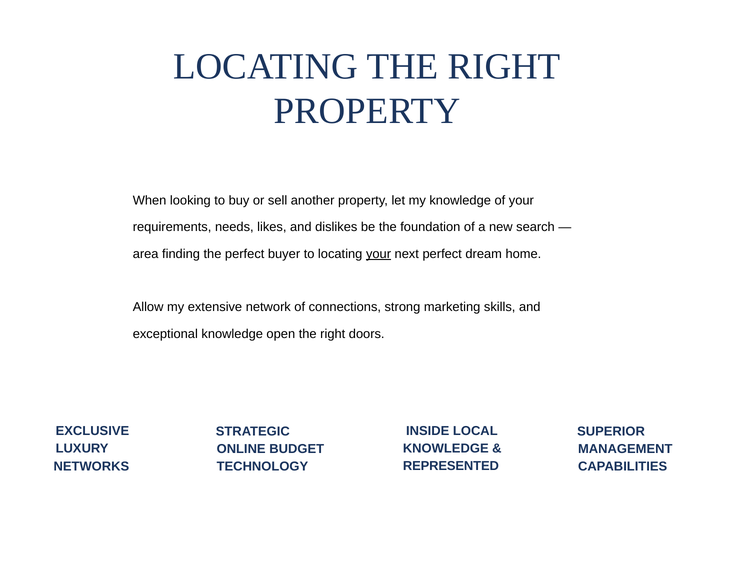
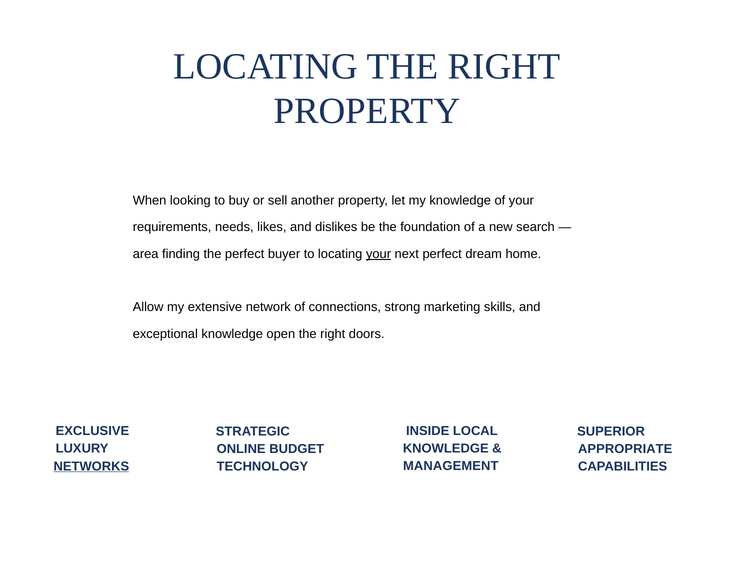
MANAGEMENT: MANAGEMENT -> APPROPRIATE (625, 449)
REPRESENTED: REPRESENTED -> MANAGEMENT (451, 466)
NETWORKS underline: none -> present (91, 467)
